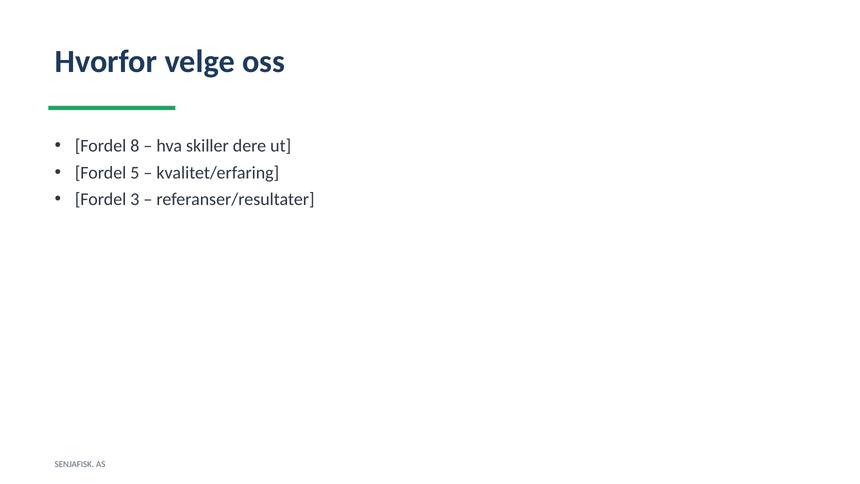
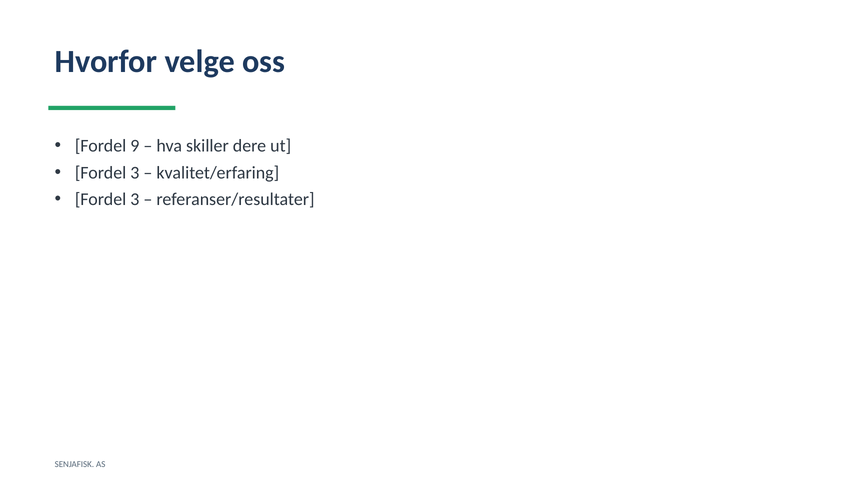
8: 8 -> 9 (135, 146)
5: 5 -> 3 (135, 173)
